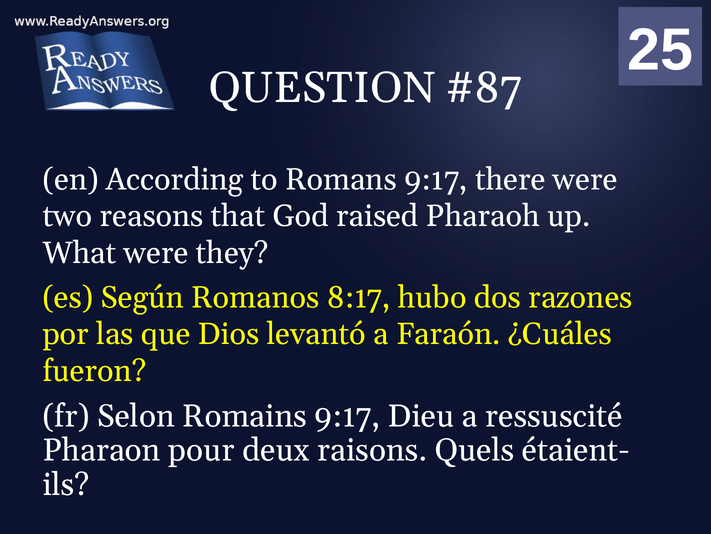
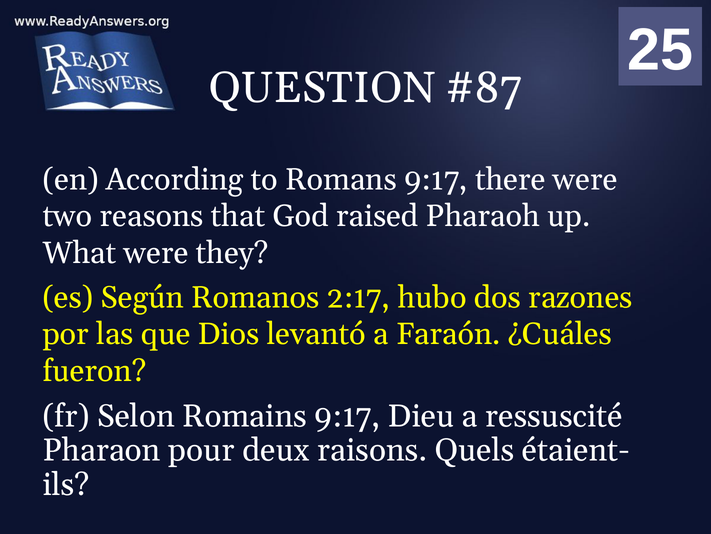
8:17: 8:17 -> 2:17 (358, 297)
